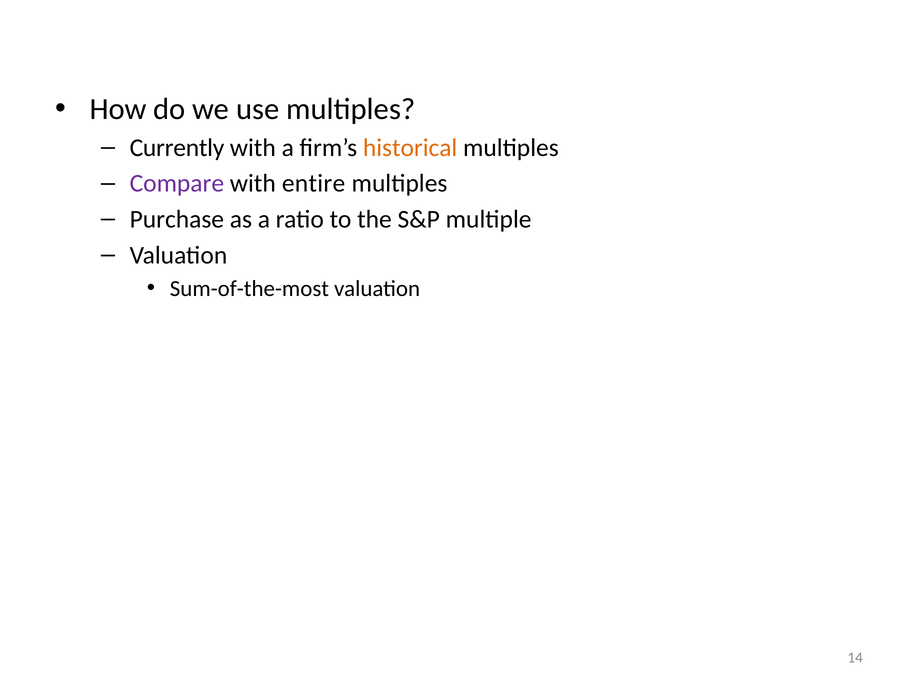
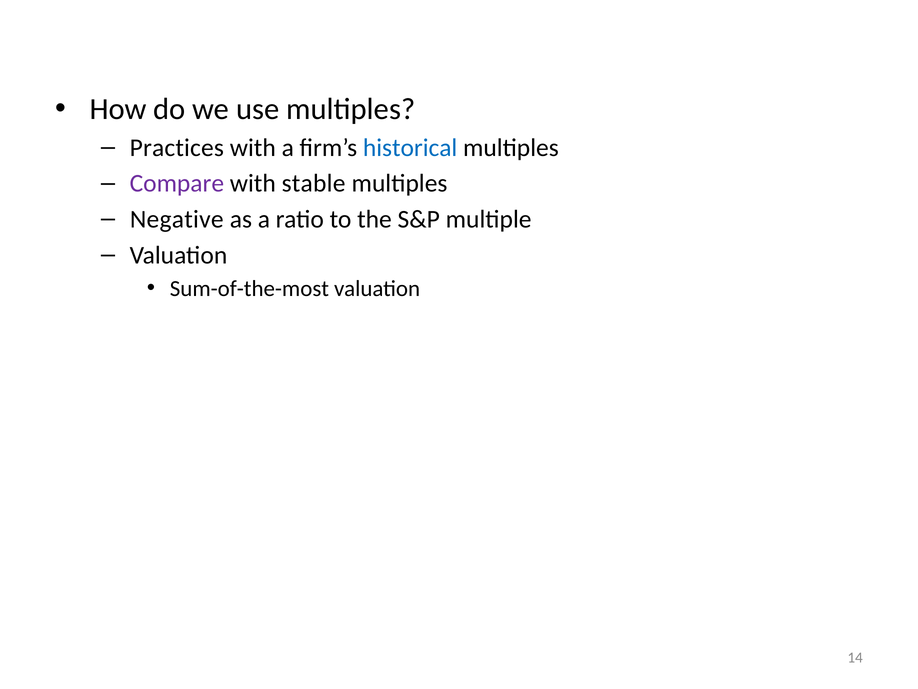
Currently: Currently -> Practices (177, 148)
historical colour: orange -> blue (410, 148)
entire: entire -> stable (314, 183)
Purchase: Purchase -> Negative (177, 219)
